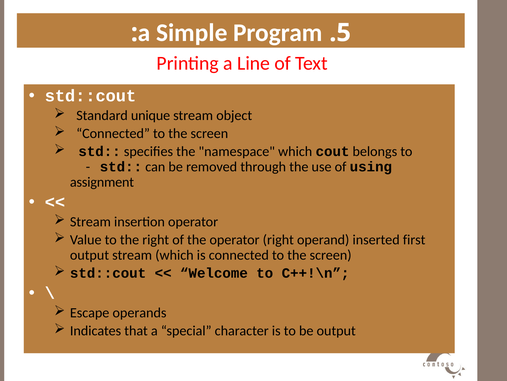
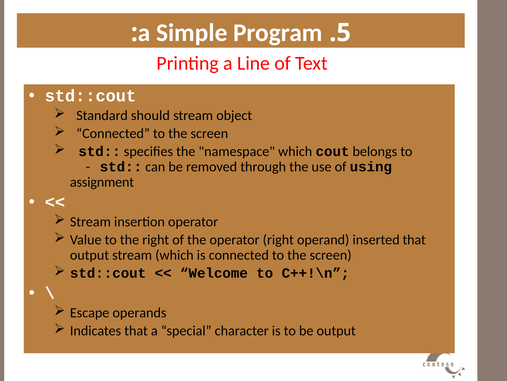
unique: unique -> should (150, 115)
inserted first: first -> that (414, 239)
